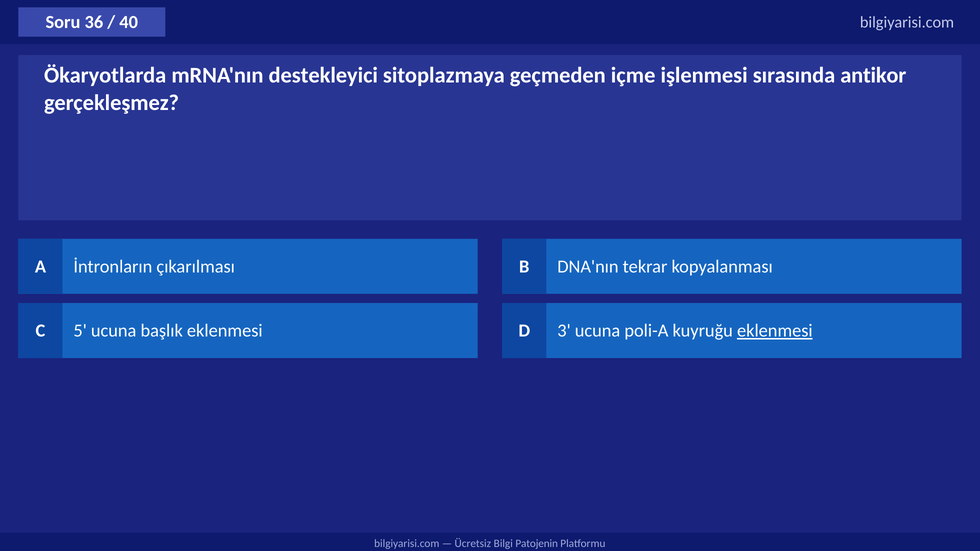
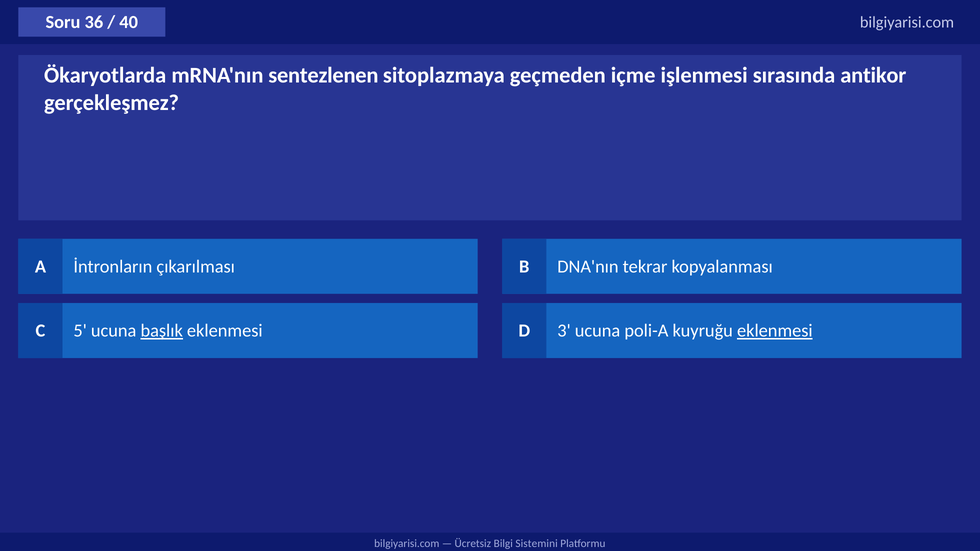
destekleyici: destekleyici -> sentezlenen (323, 75)
başlık underline: none -> present (162, 331)
Patojenin: Patojenin -> Sistemini (537, 544)
